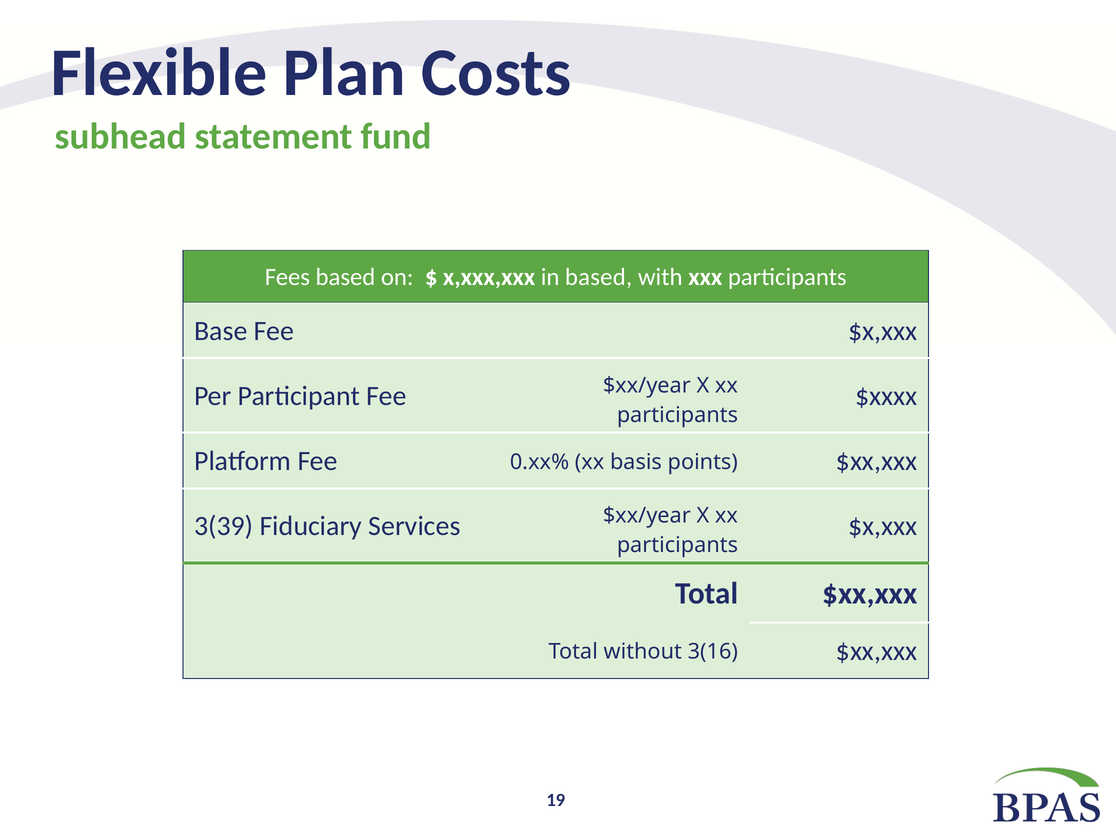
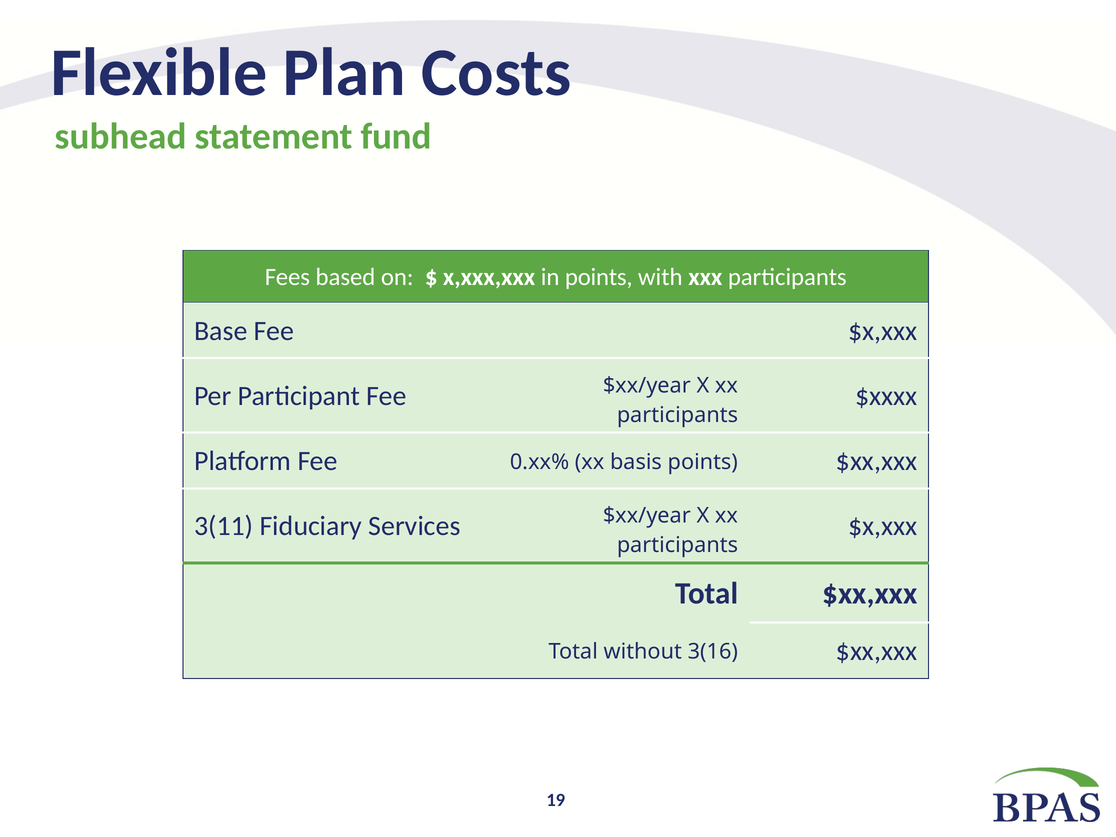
in based: based -> points (599, 277)
3(39: 3(39 -> 3(11 (224, 526)
